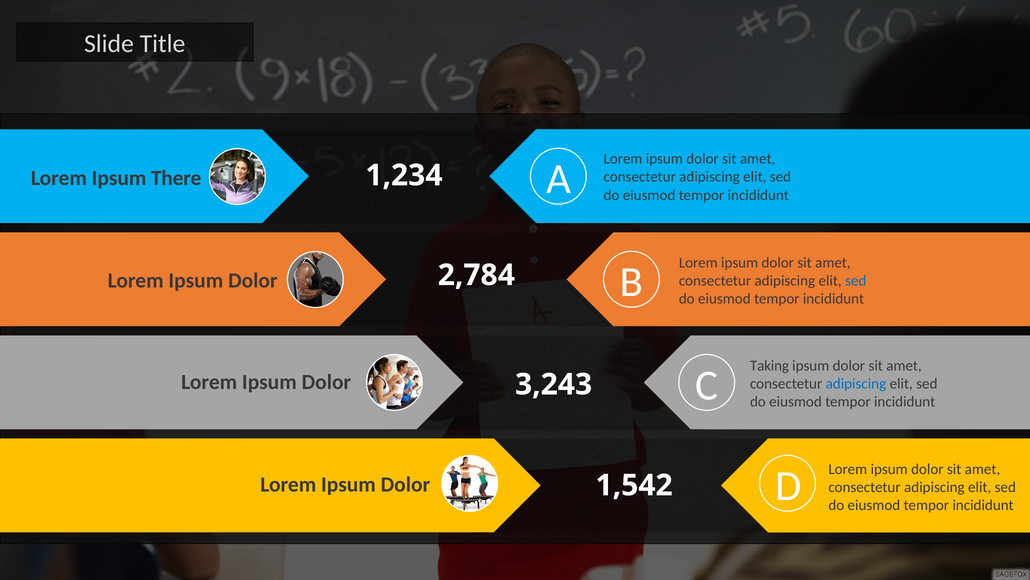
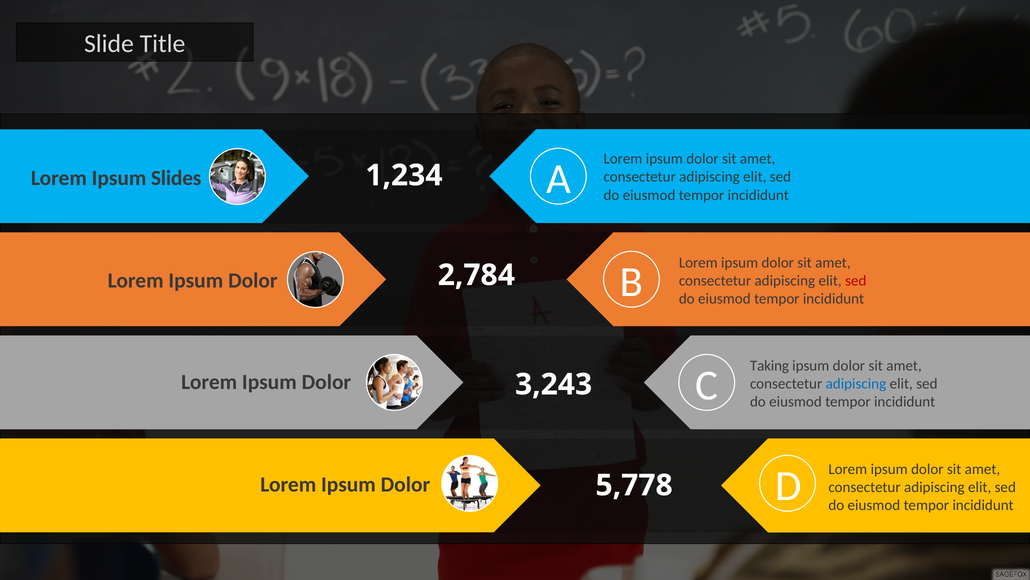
There: There -> Slides (176, 178)
sed colour: blue -> red (856, 280)
1,542: 1,542 -> 5,778 (634, 485)
